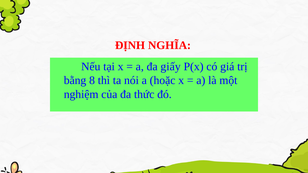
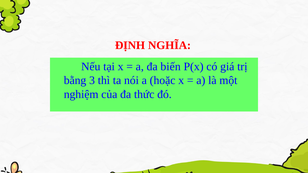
giấy: giấy -> biến (171, 67)
8: 8 -> 3 (92, 81)
